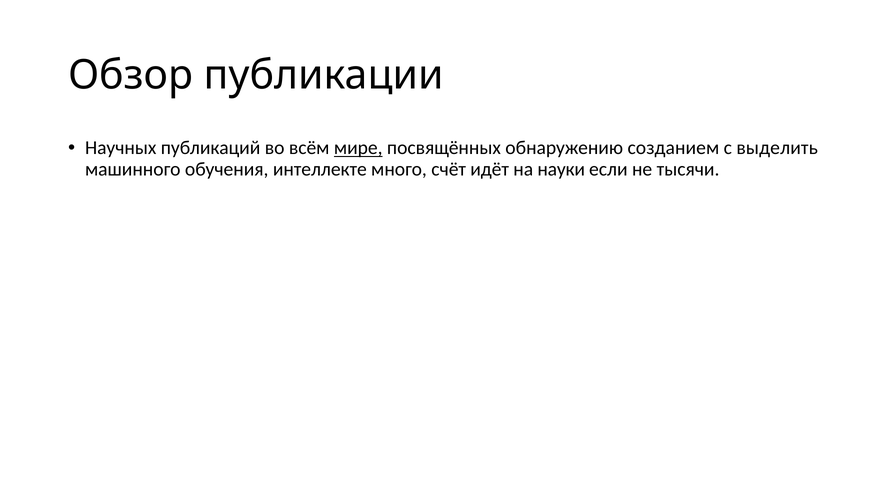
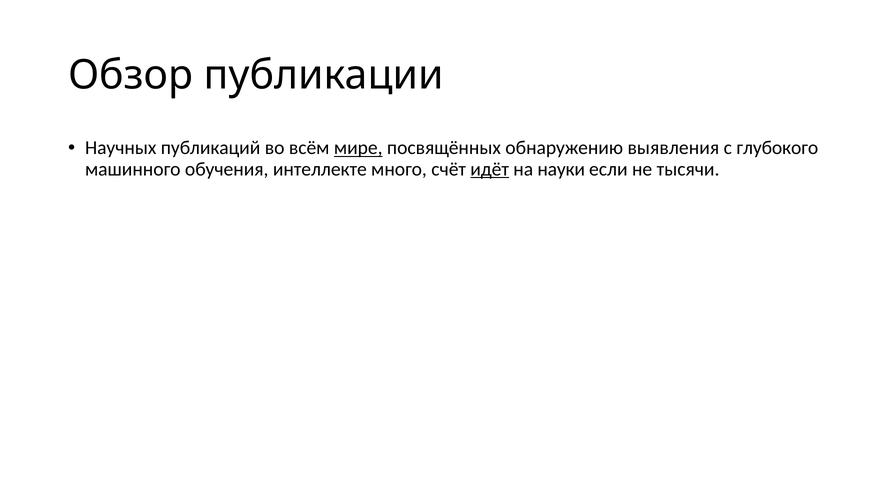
созданием: созданием -> выявления (673, 148)
выделить: выделить -> глубокого (777, 148)
идёт underline: none -> present (490, 169)
